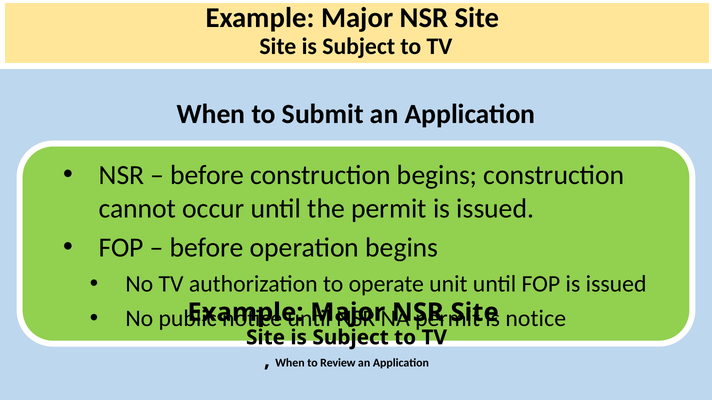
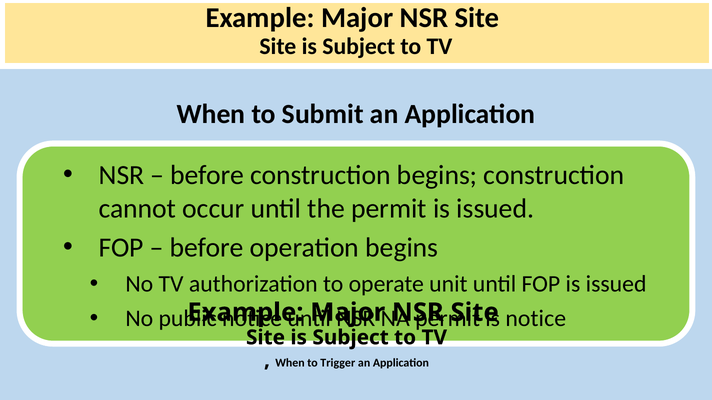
Review: Review -> Trigger (338, 363)
